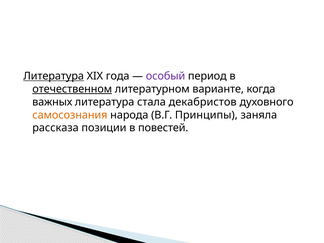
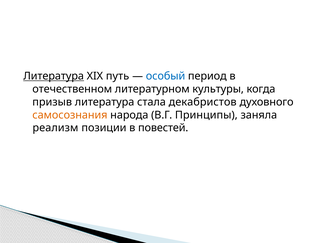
года: года -> путь (118, 76)
особый colour: purple -> blue (166, 76)
отечественном underline: present -> none (72, 89)
варианте: варианте -> культуры (218, 89)
важных: важных -> призыв (52, 102)
рассказа: рассказа -> реализм (55, 128)
